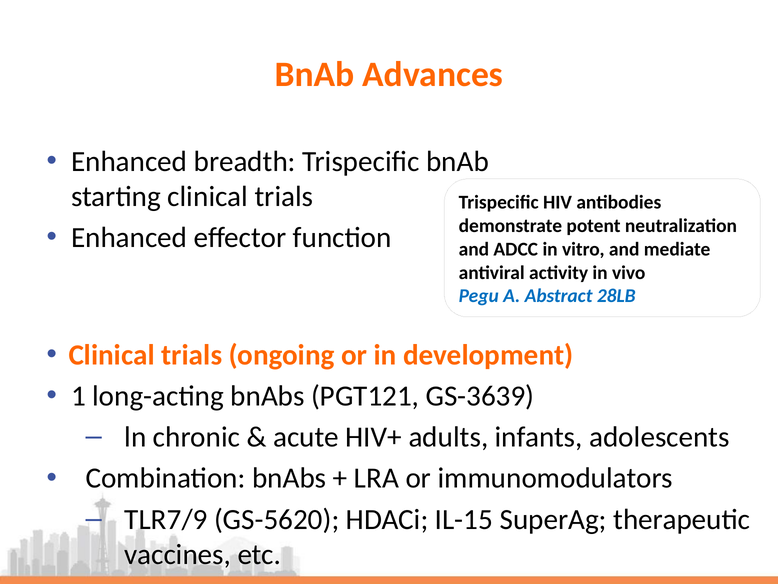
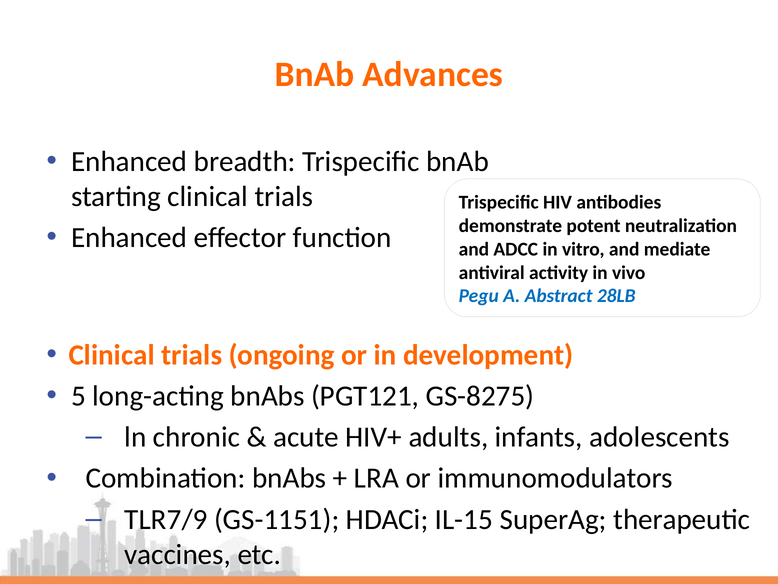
1: 1 -> 5 (78, 396)
GS-3639: GS-3639 -> GS-8275 (480, 396)
GS-5620: GS-5620 -> GS-1151 (277, 519)
